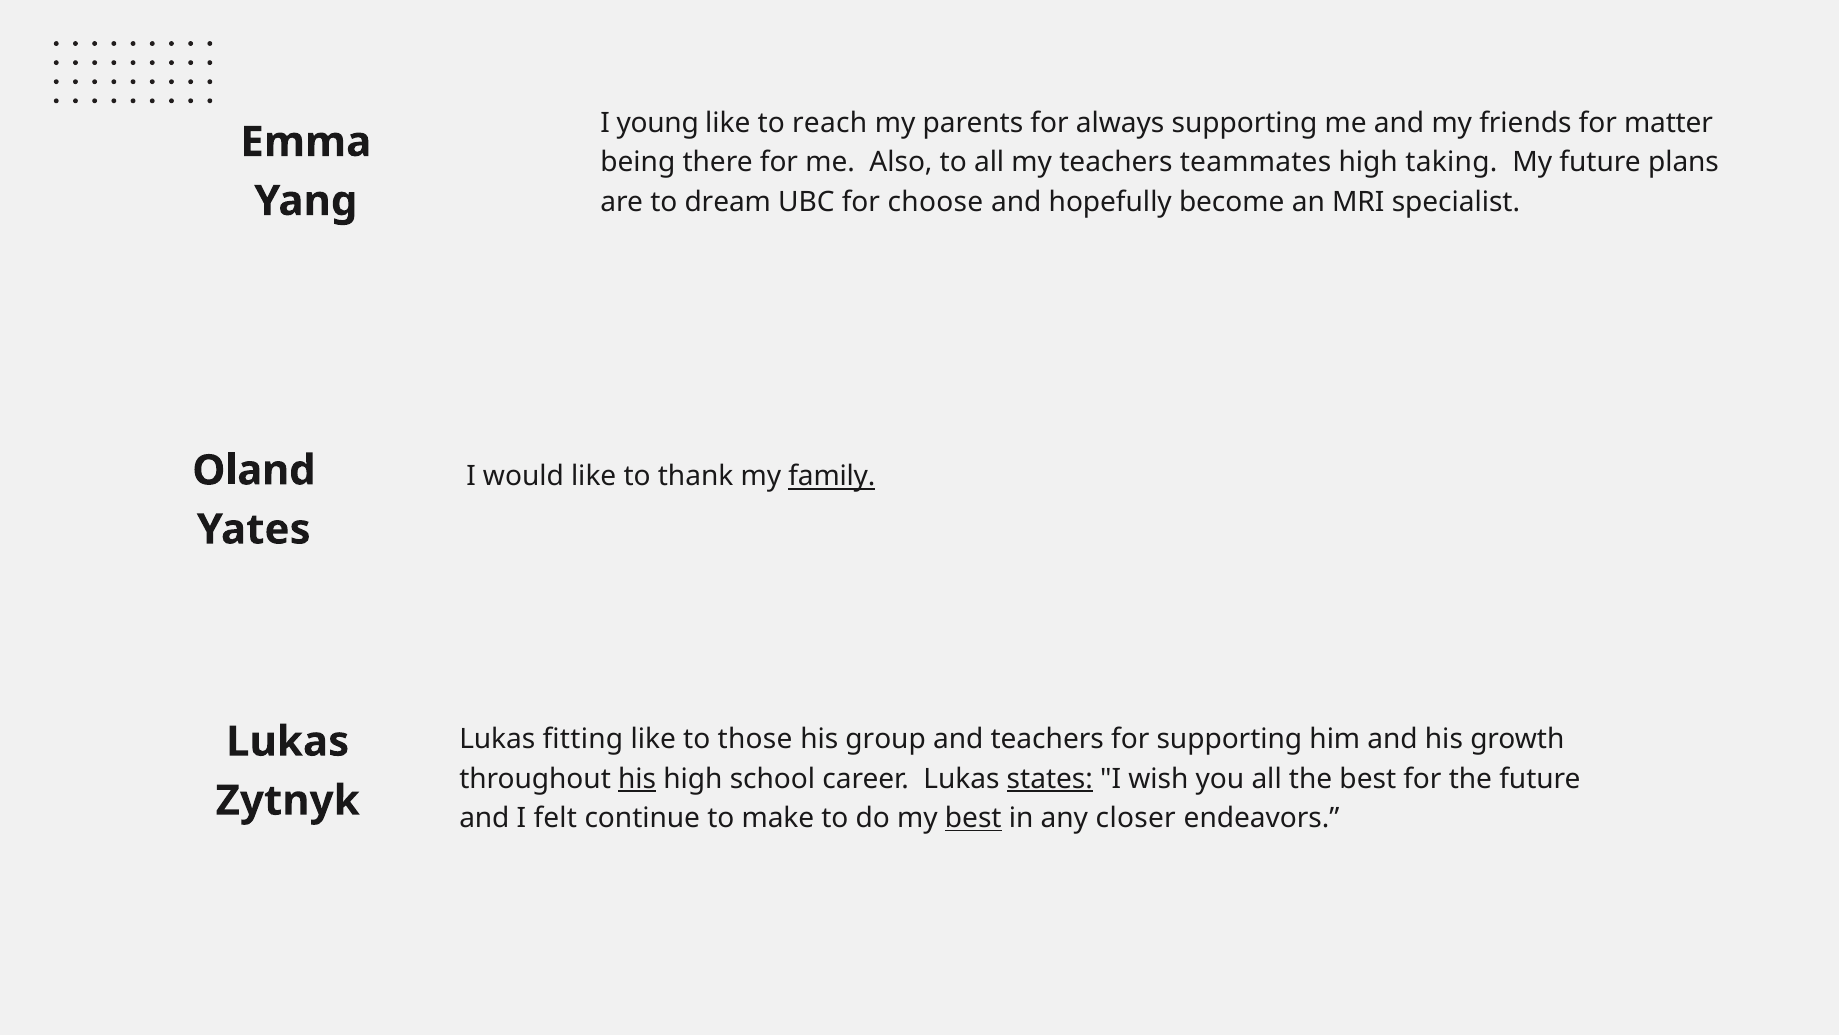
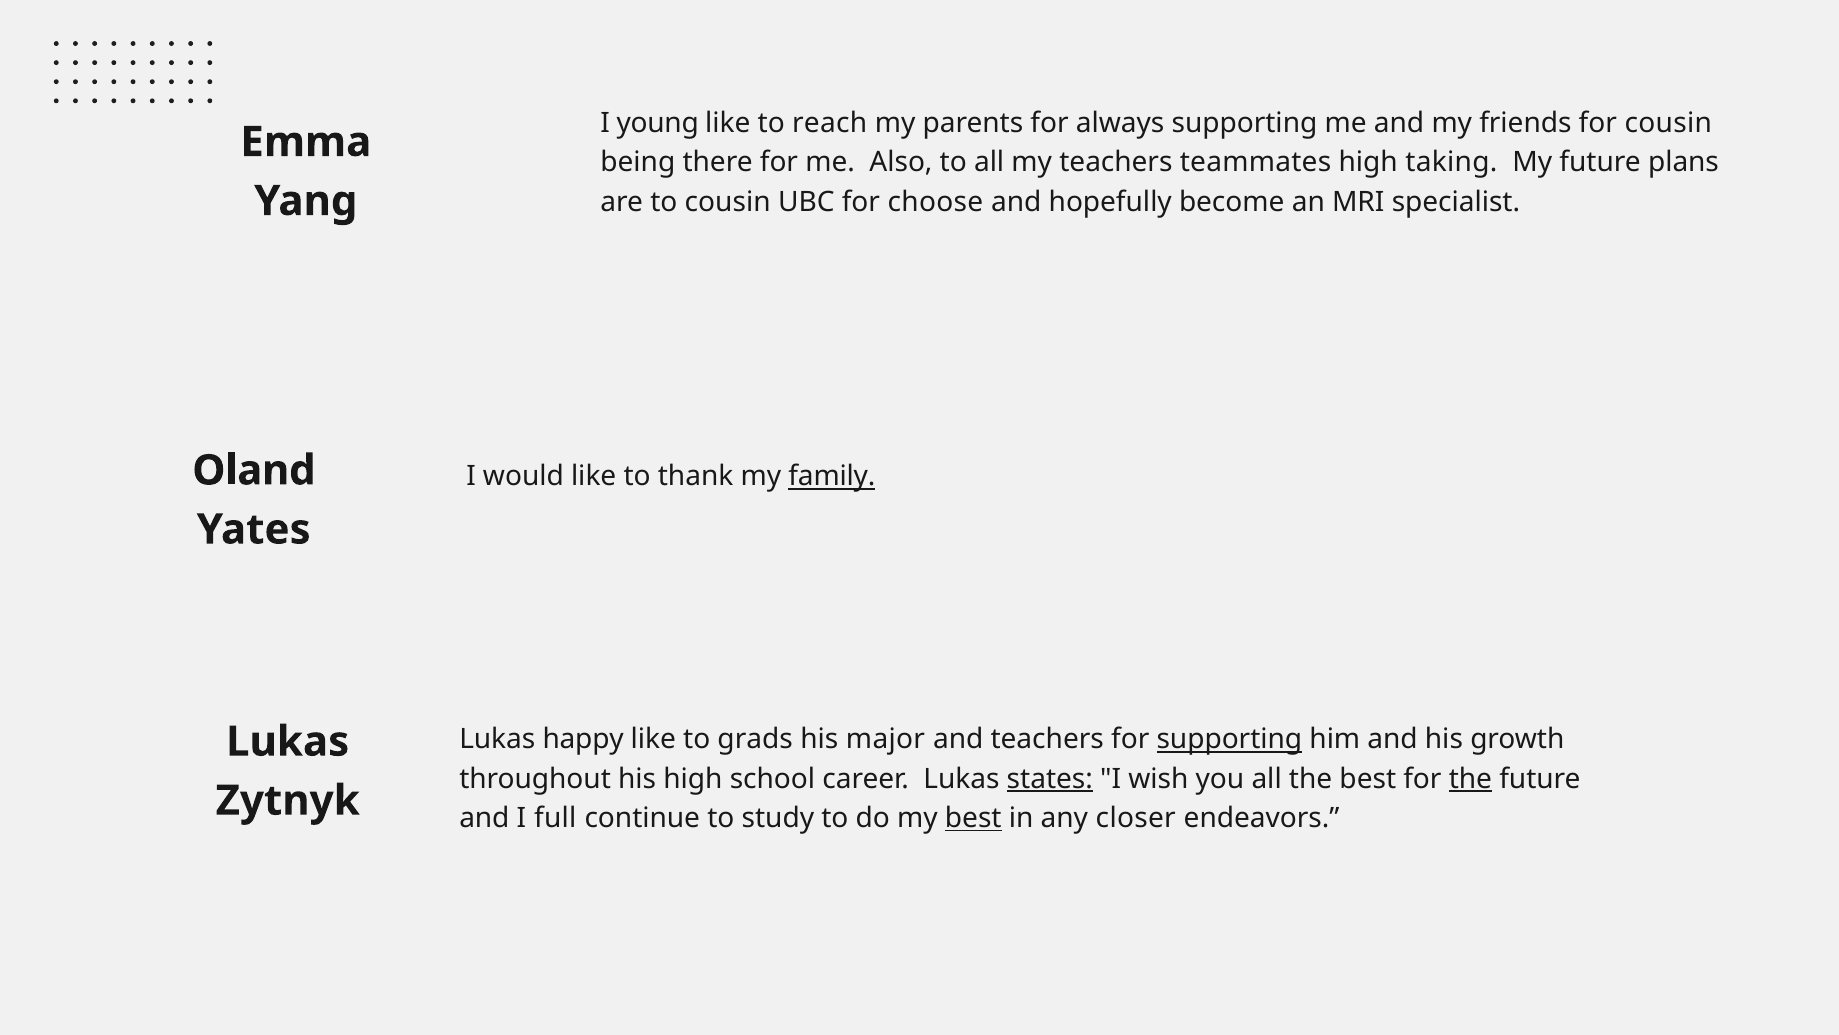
for matter: matter -> cousin (1668, 123)
to dream: dream -> cousin (728, 202)
fitting: fitting -> happy (583, 739)
those: those -> grads (755, 739)
group: group -> major (885, 739)
supporting underline: none -> present (1229, 739)
his underline: present -> none (637, 779)
the underline: none -> present (1470, 779)
felt: felt -> full (555, 818)
make: make -> study (778, 818)
